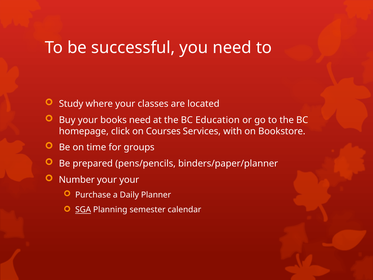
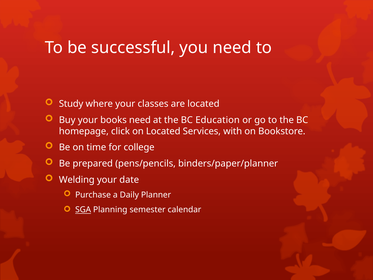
on Courses: Courses -> Located (163, 131)
groups: groups -> college (139, 147)
Number: Number -> Welding (77, 180)
your your: your -> date (129, 180)
